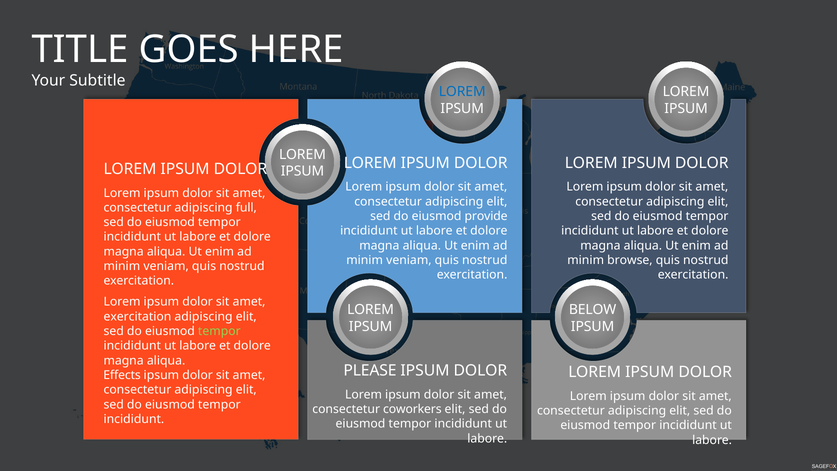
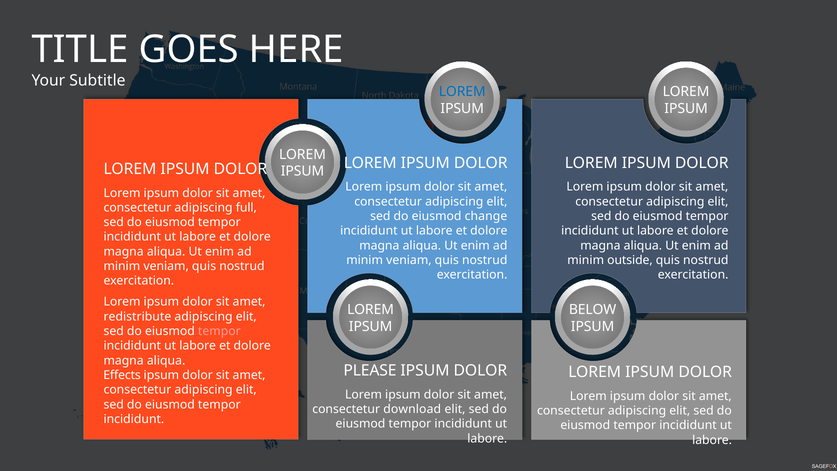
provide: provide -> change (486, 216)
browse: browse -> outside (630, 260)
exercitation: exercitation -> redistribute (137, 316)
tempor colour: light green -> pink (219, 331)
coworkers: coworkers -> download (412, 409)
